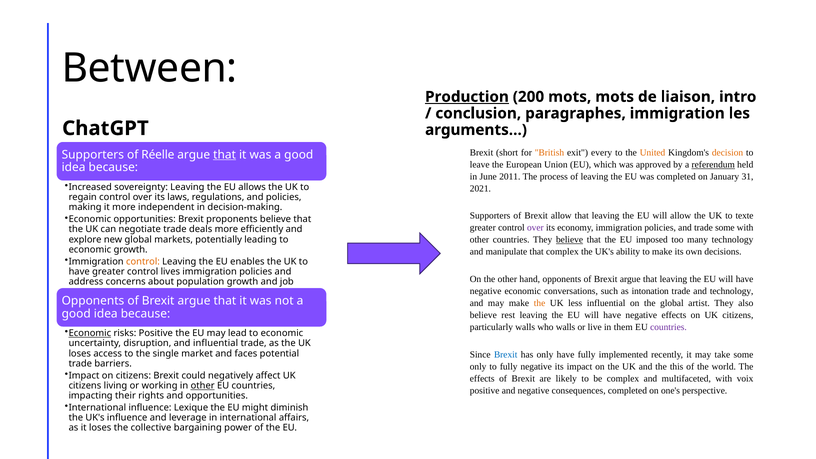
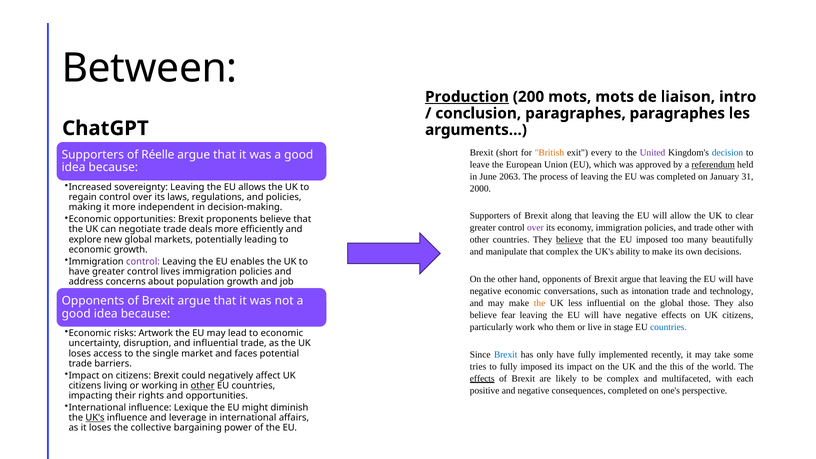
paragraphes immigration: immigration -> paragraphes (677, 113)
United colour: orange -> purple (653, 153)
decision colour: orange -> blue (728, 153)
that underline: present -> none (225, 155)
2011: 2011 -> 2063 (510, 177)
2021: 2021 -> 2000 (480, 189)
Brexit allow: allow -> along (561, 216)
texte: texte -> clear (745, 216)
trade some: some -> other (725, 228)
many technology: technology -> beautifully (732, 240)
control colour: orange -> purple (143, 262)
artist: artist -> those (699, 303)
rest: rest -> fear (508, 315)
particularly walls: walls -> work (525, 327)
who walls: walls -> them (565, 327)
them: them -> stage (623, 327)
countries colour: purple -> blue (668, 327)
Economic underline: present -> none (90, 333)
Positive: Positive -> Artwork (156, 333)
only: only -> tries (478, 366)
fully negative: negative -> imposed (536, 366)
effects underline: none -> present (482, 378)
voix: voix -> each (745, 378)
UK's underline: none -> present (95, 418)
